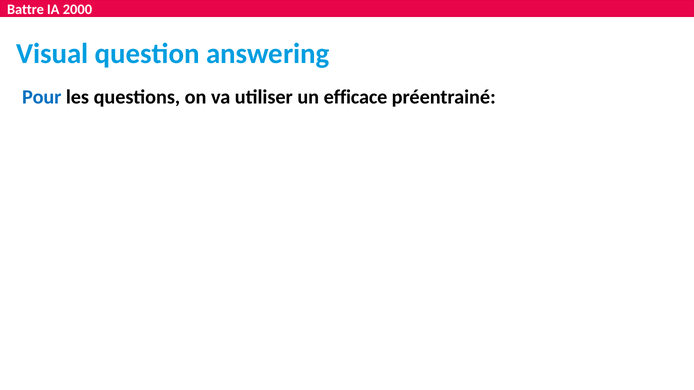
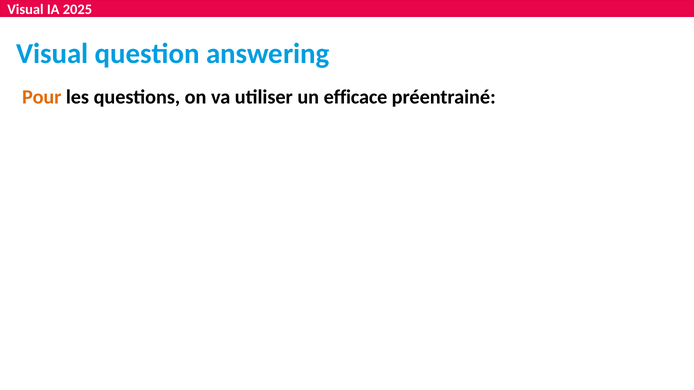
Battre: Battre -> Visual (25, 10)
2000: 2000 -> 2025 (77, 10)
Pour colour: blue -> orange (42, 97)
